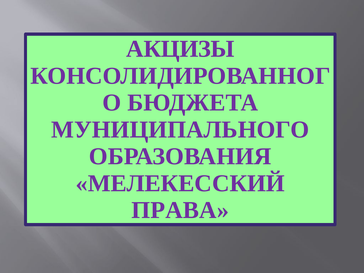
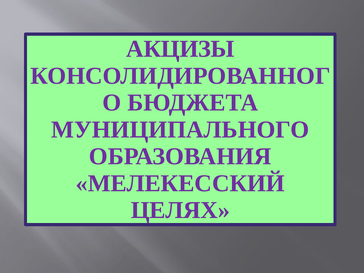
ПРАВА: ПРАВА -> ЦЕЛЯХ (180, 210)
